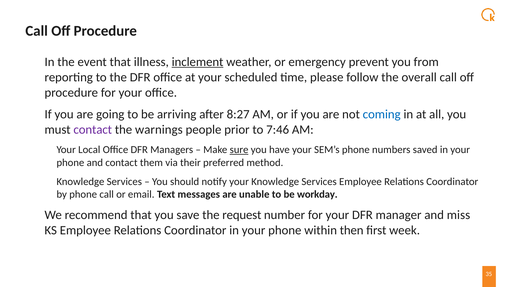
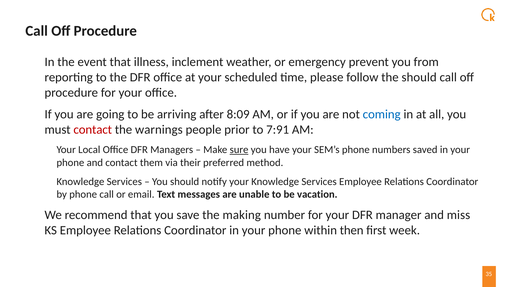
inclement underline: present -> none (198, 62)
the overall: overall -> should (419, 77)
8:27: 8:27 -> 8:09 (238, 114)
contact colour: purple -> red (93, 130)
7:46: 7:46 -> 7:91 (278, 130)
workday: workday -> vacation (317, 195)
request: request -> making (242, 215)
